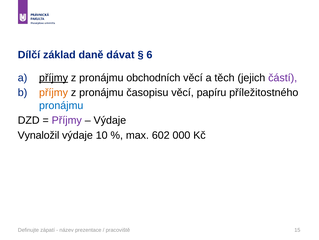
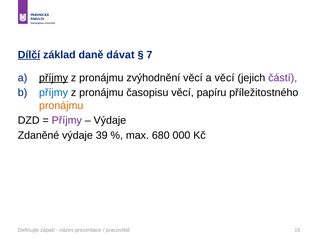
Dílčí underline: none -> present (29, 55)
6: 6 -> 7 (149, 55)
obchodních: obchodních -> zvýhodnění (153, 78)
a těch: těch -> věcí (224, 78)
příjmy colour: orange -> blue (54, 92)
pronájmu colour: blue -> orange (61, 105)
Vynaložil: Vynaložil -> Zdaněné (38, 135)
10: 10 -> 39 (102, 135)
602: 602 -> 680 (161, 135)
